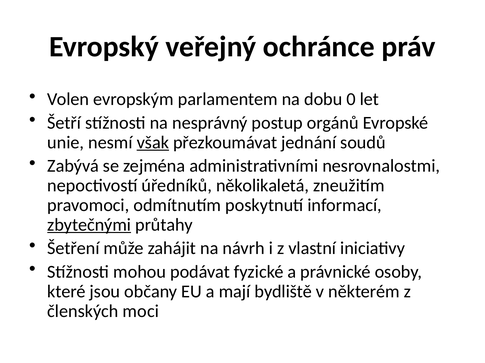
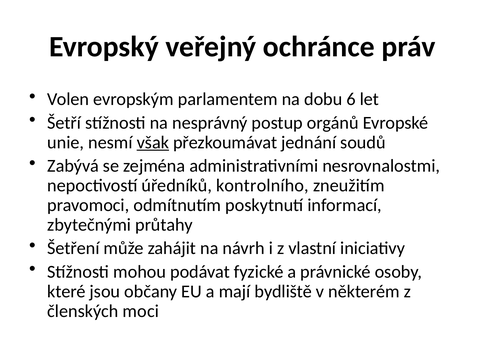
0: 0 -> 6 (351, 99)
několikaletá: několikaletá -> kontrolního (262, 186)
zbytečnými underline: present -> none (89, 225)
